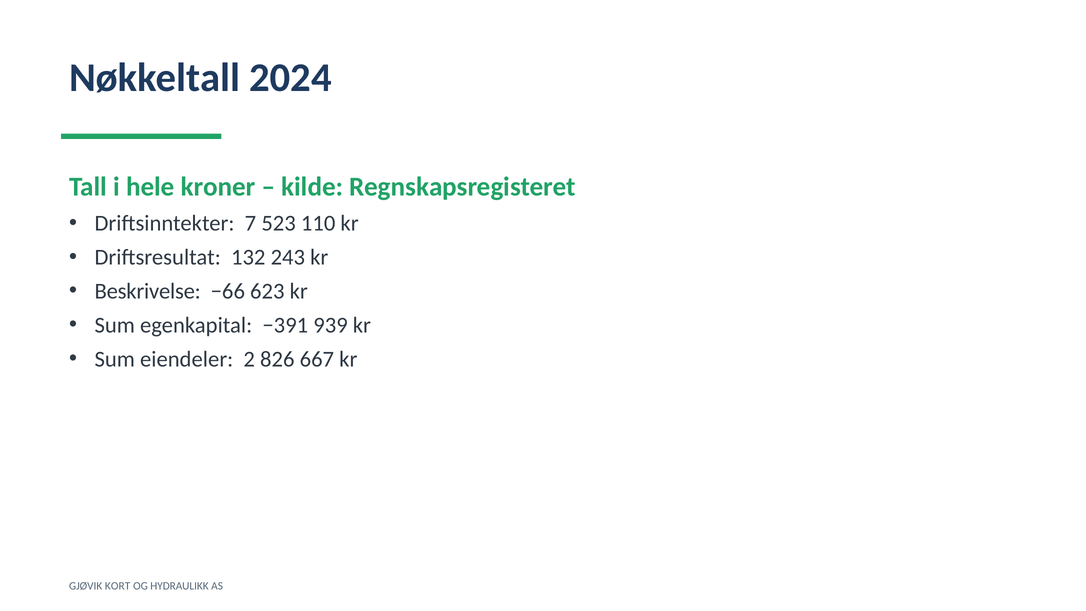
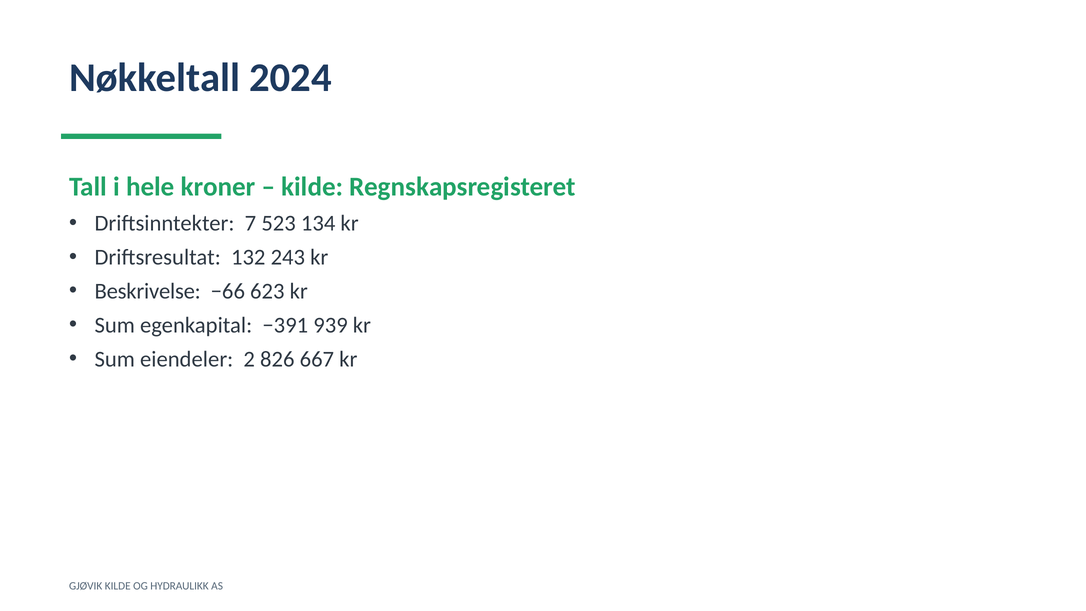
110: 110 -> 134 (318, 223)
GJØVIK KORT: KORT -> KILDE (118, 586)
